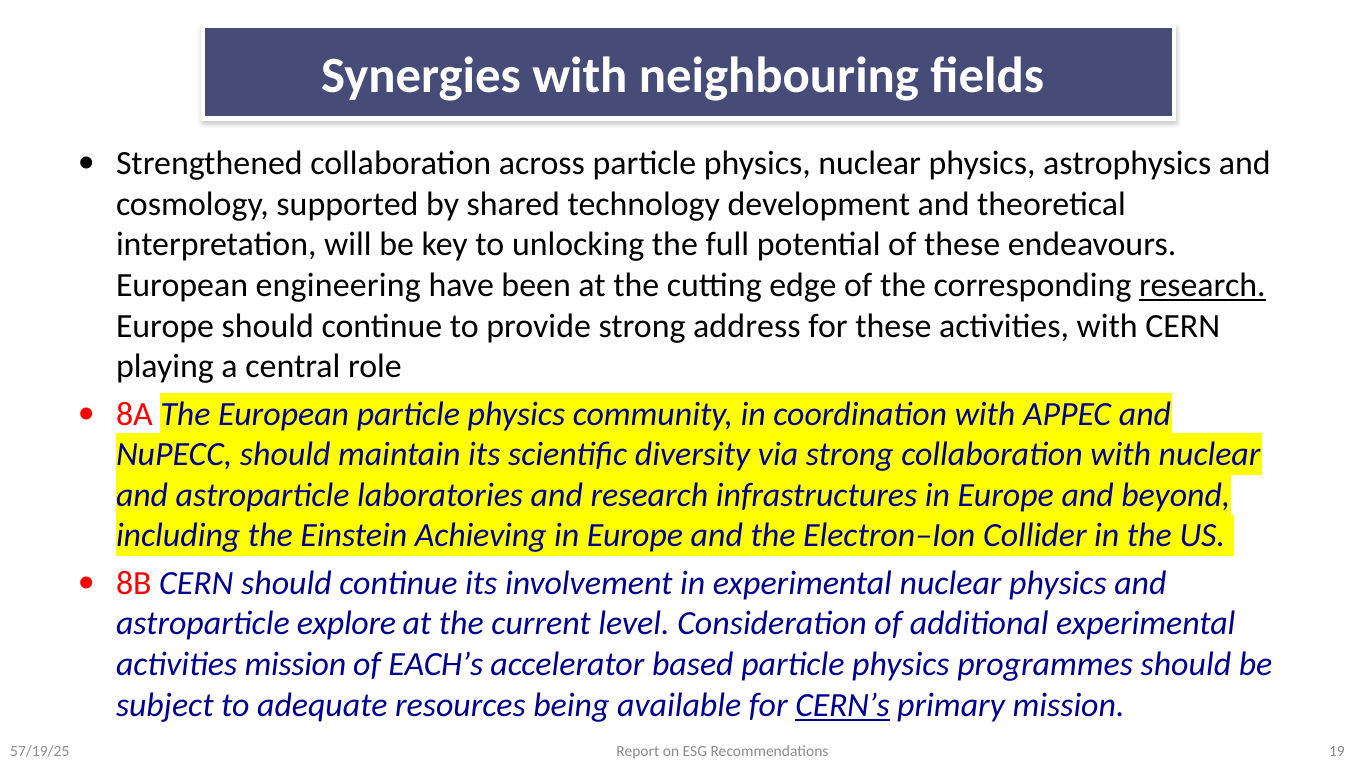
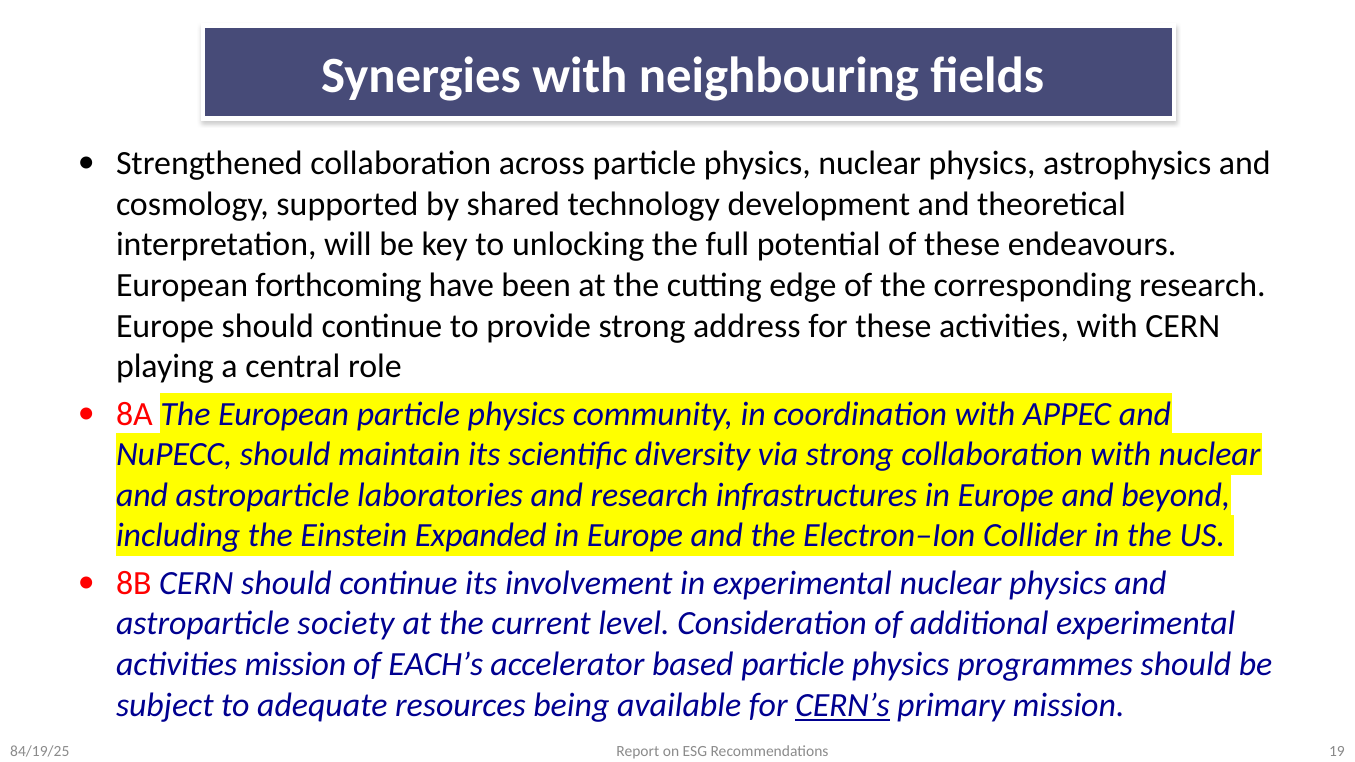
engineering: engineering -> forthcoming (338, 285)
research underline: present -> none (1202, 285)
Achieving: Achieving -> Expanded (481, 536)
explore: explore -> society (346, 624)
57/19/25: 57/19/25 -> 84/19/25 (40, 751)
